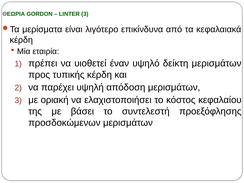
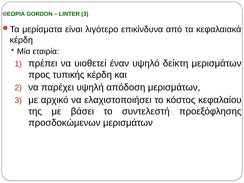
οριακή: οριακή -> αρχικό (55, 100)
